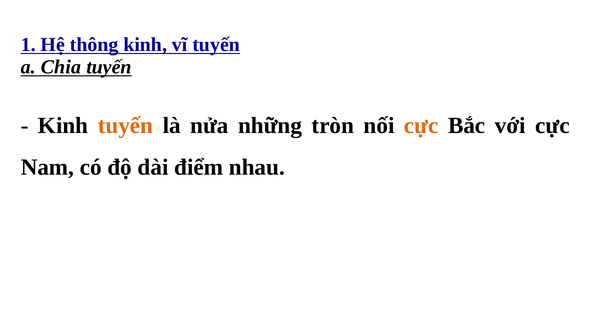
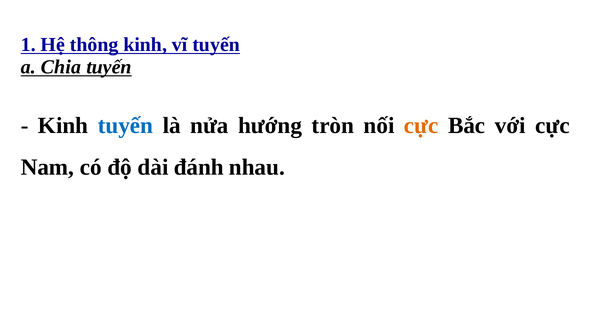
tuyến colour: orange -> blue (125, 125)
những: những -> hướng (270, 125)
điểm: điểm -> đánh (199, 167)
